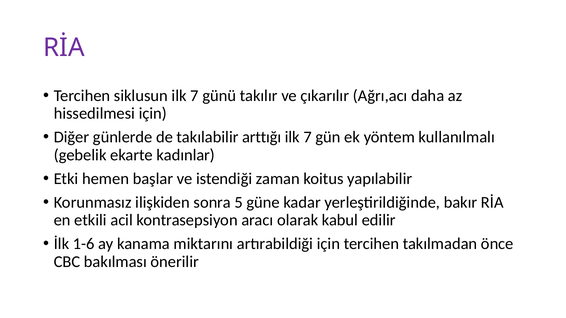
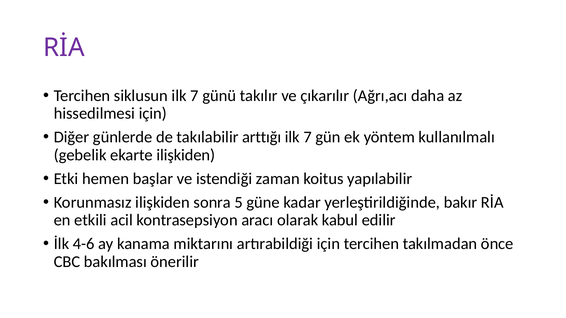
ekarte kadınlar: kadınlar -> ilişkiden (186, 155)
1-6: 1-6 -> 4-6 (84, 244)
